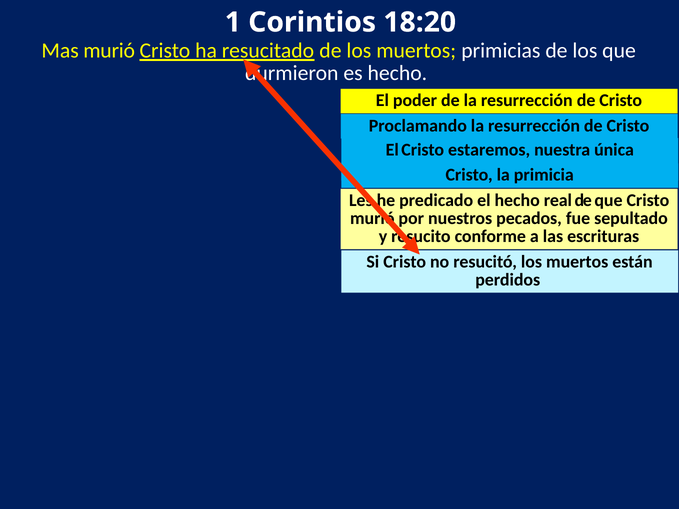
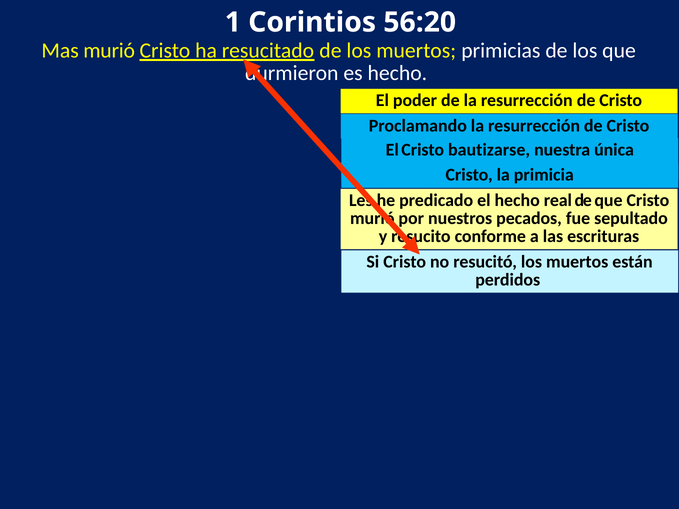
18:20: 18:20 -> 56:20 (420, 22)
estaremos: estaremos -> bautizarse (489, 150)
